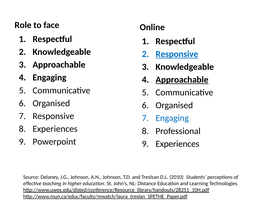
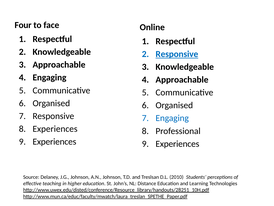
Role: Role -> Four (23, 25)
Approachable underline: present -> none (182, 80)
Powerpoint: Powerpoint -> Experiences (54, 141)
